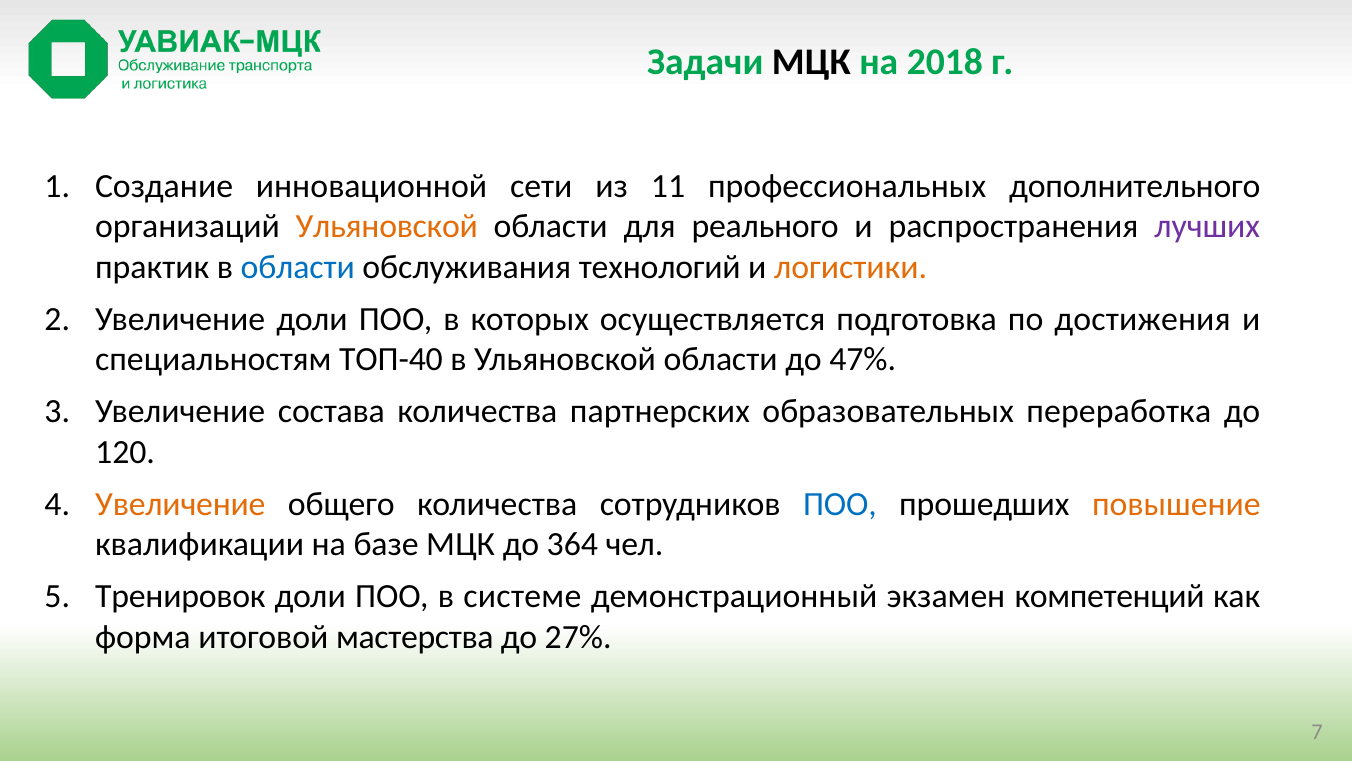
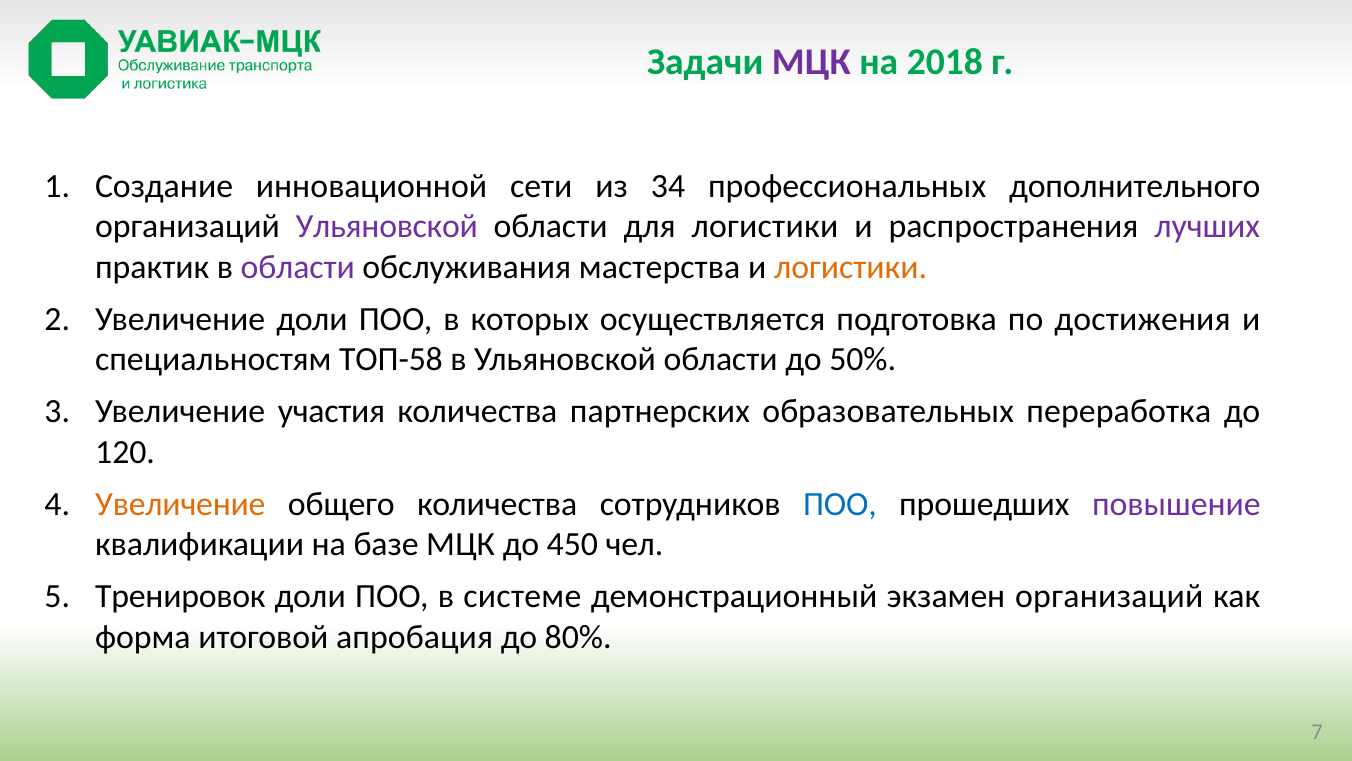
МЦК colour: black -> purple (811, 62)
11: 11 -> 34 (668, 186)
Ульяновской colour: orange -> purple (387, 226)
для реального: реального -> логистики (765, 226)
области colour: blue -> purple (298, 267)
технологий: технологий -> мастерства (660, 267)
ТОП-40: ТОП-40 -> ТОП-58 (391, 359)
47%: 47% -> 50% (863, 359)
состава: состава -> участия (332, 411)
повышение colour: orange -> purple (1176, 504)
364: 364 -> 450 (572, 544)
экзамен компетенций: компетенций -> организаций (1109, 596)
мастерства: мастерства -> апробация (415, 637)
27%: 27% -> 80% (578, 637)
